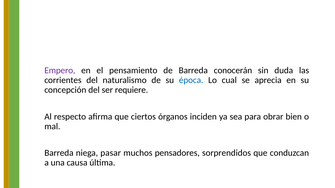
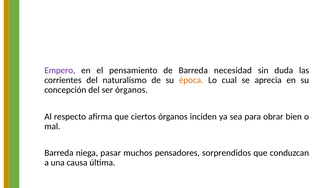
conocerán: conocerán -> necesidad (233, 71)
época colour: blue -> orange (191, 80)
ser requiere: requiere -> órganos (131, 90)
